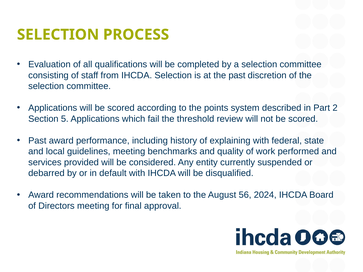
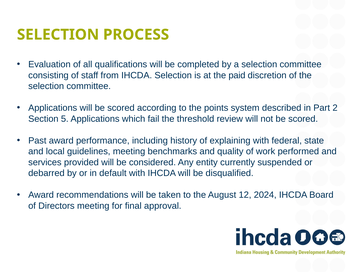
the past: past -> paid (237, 75)
56: 56 -> 12 (245, 195)
